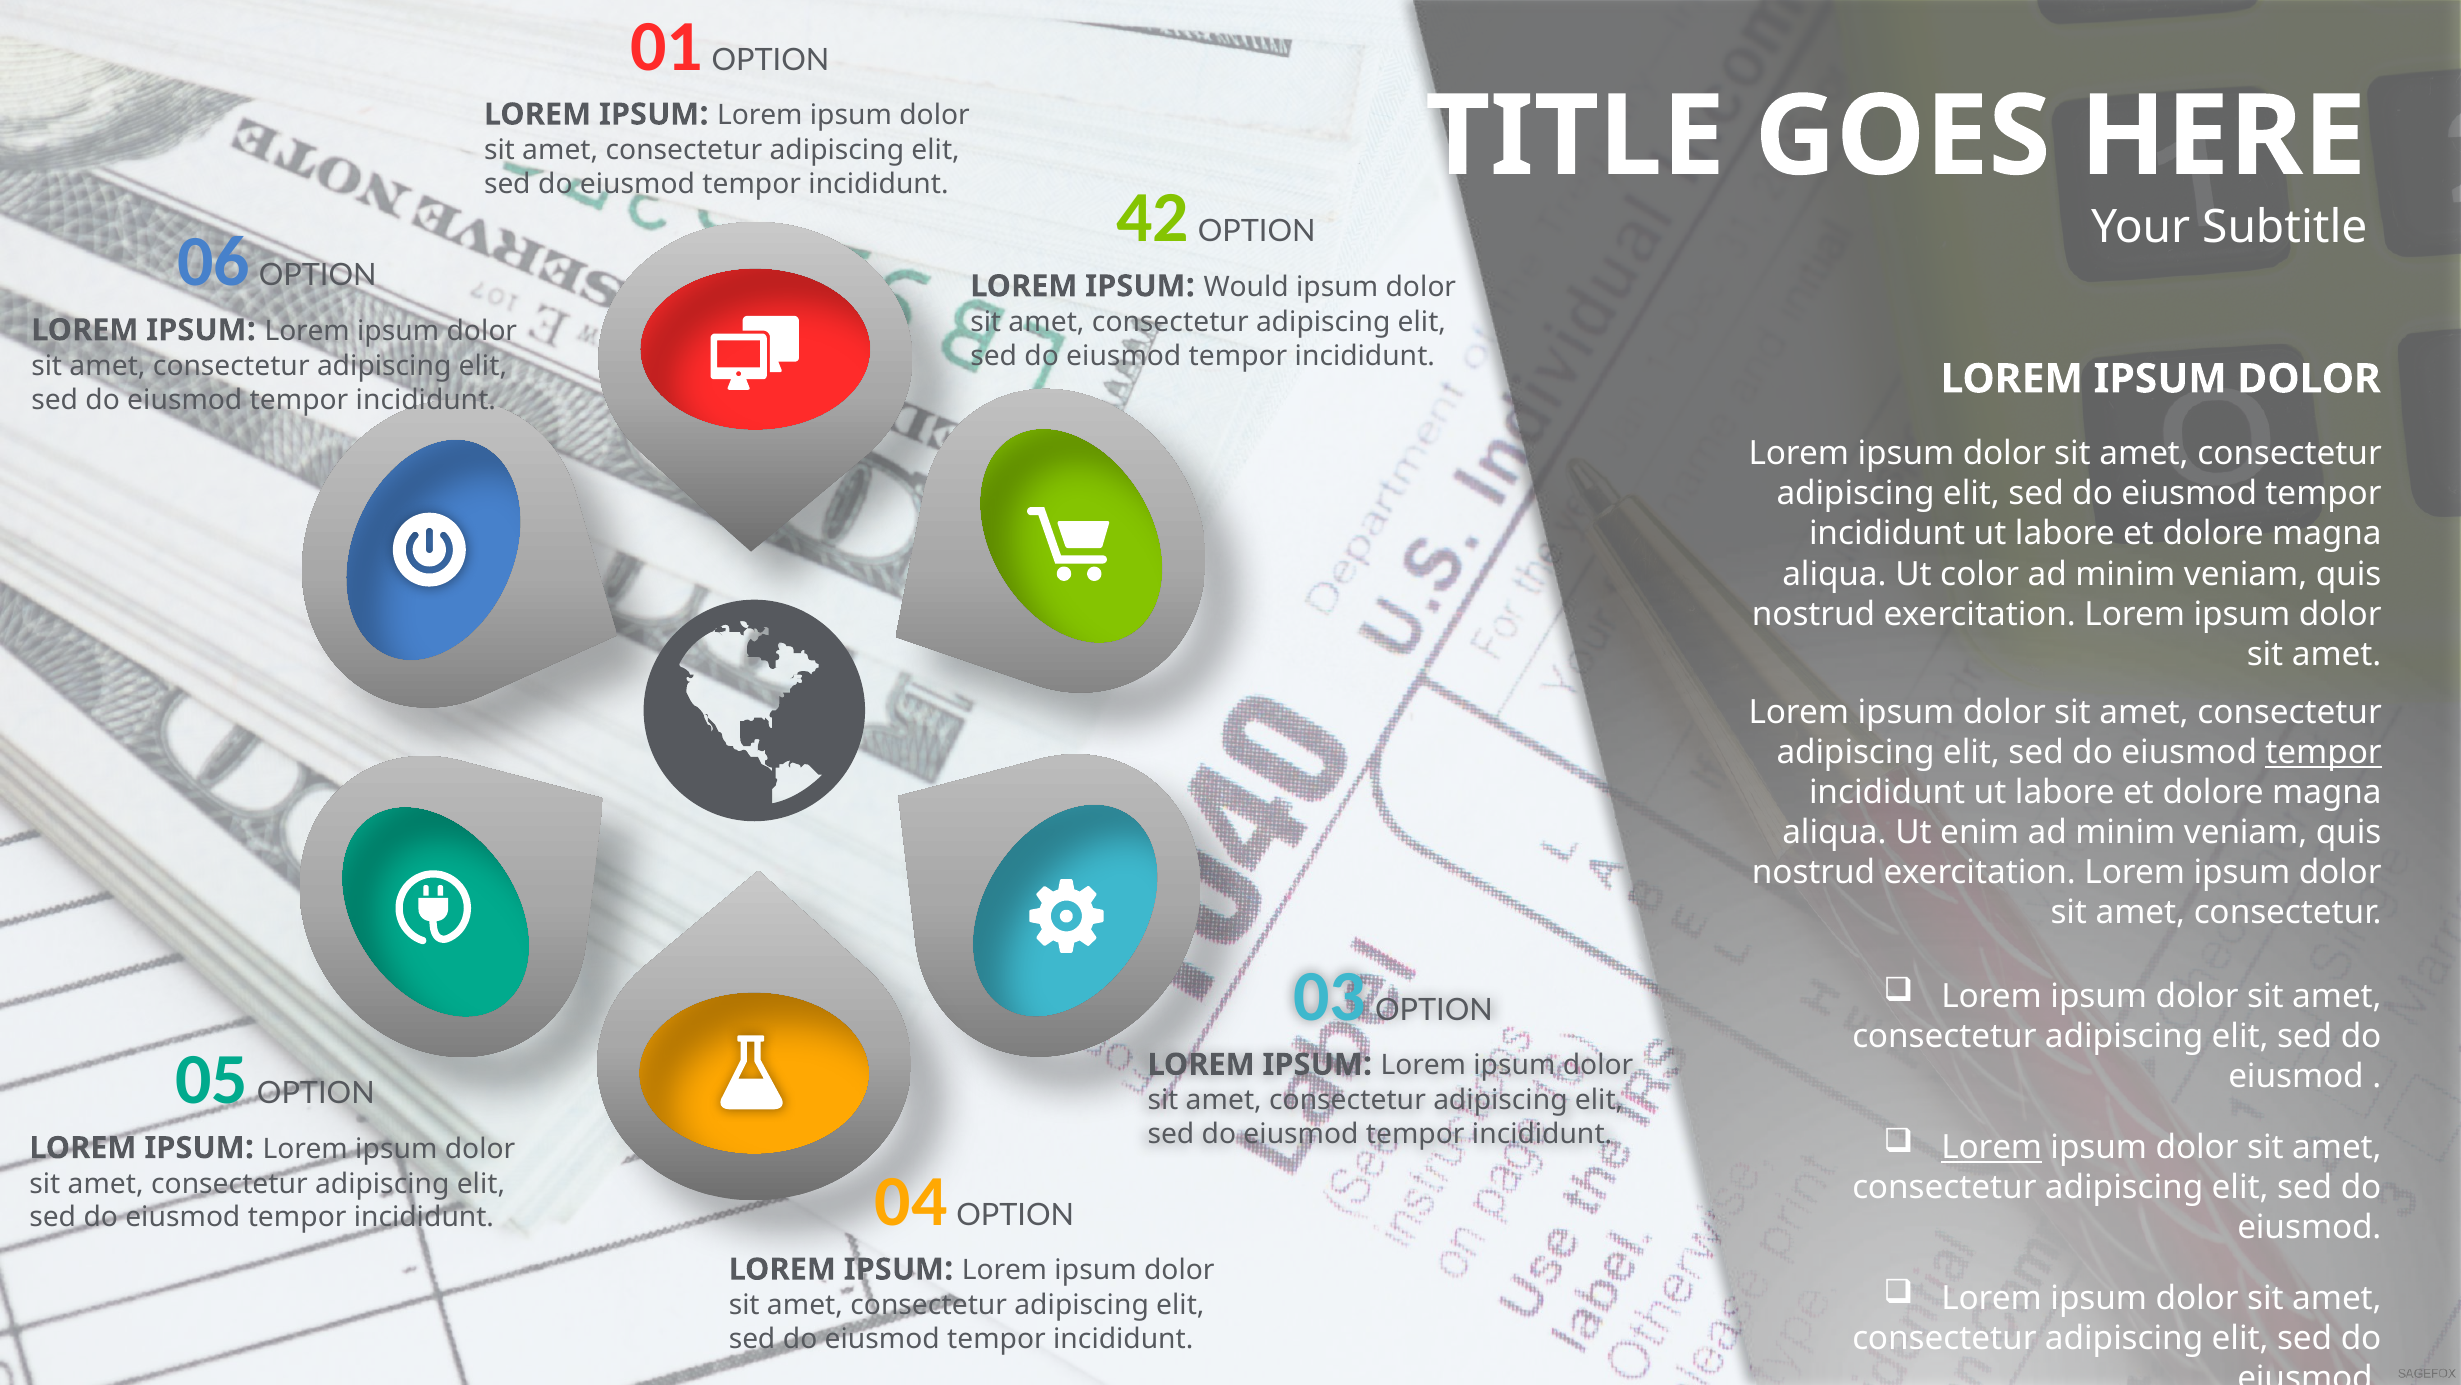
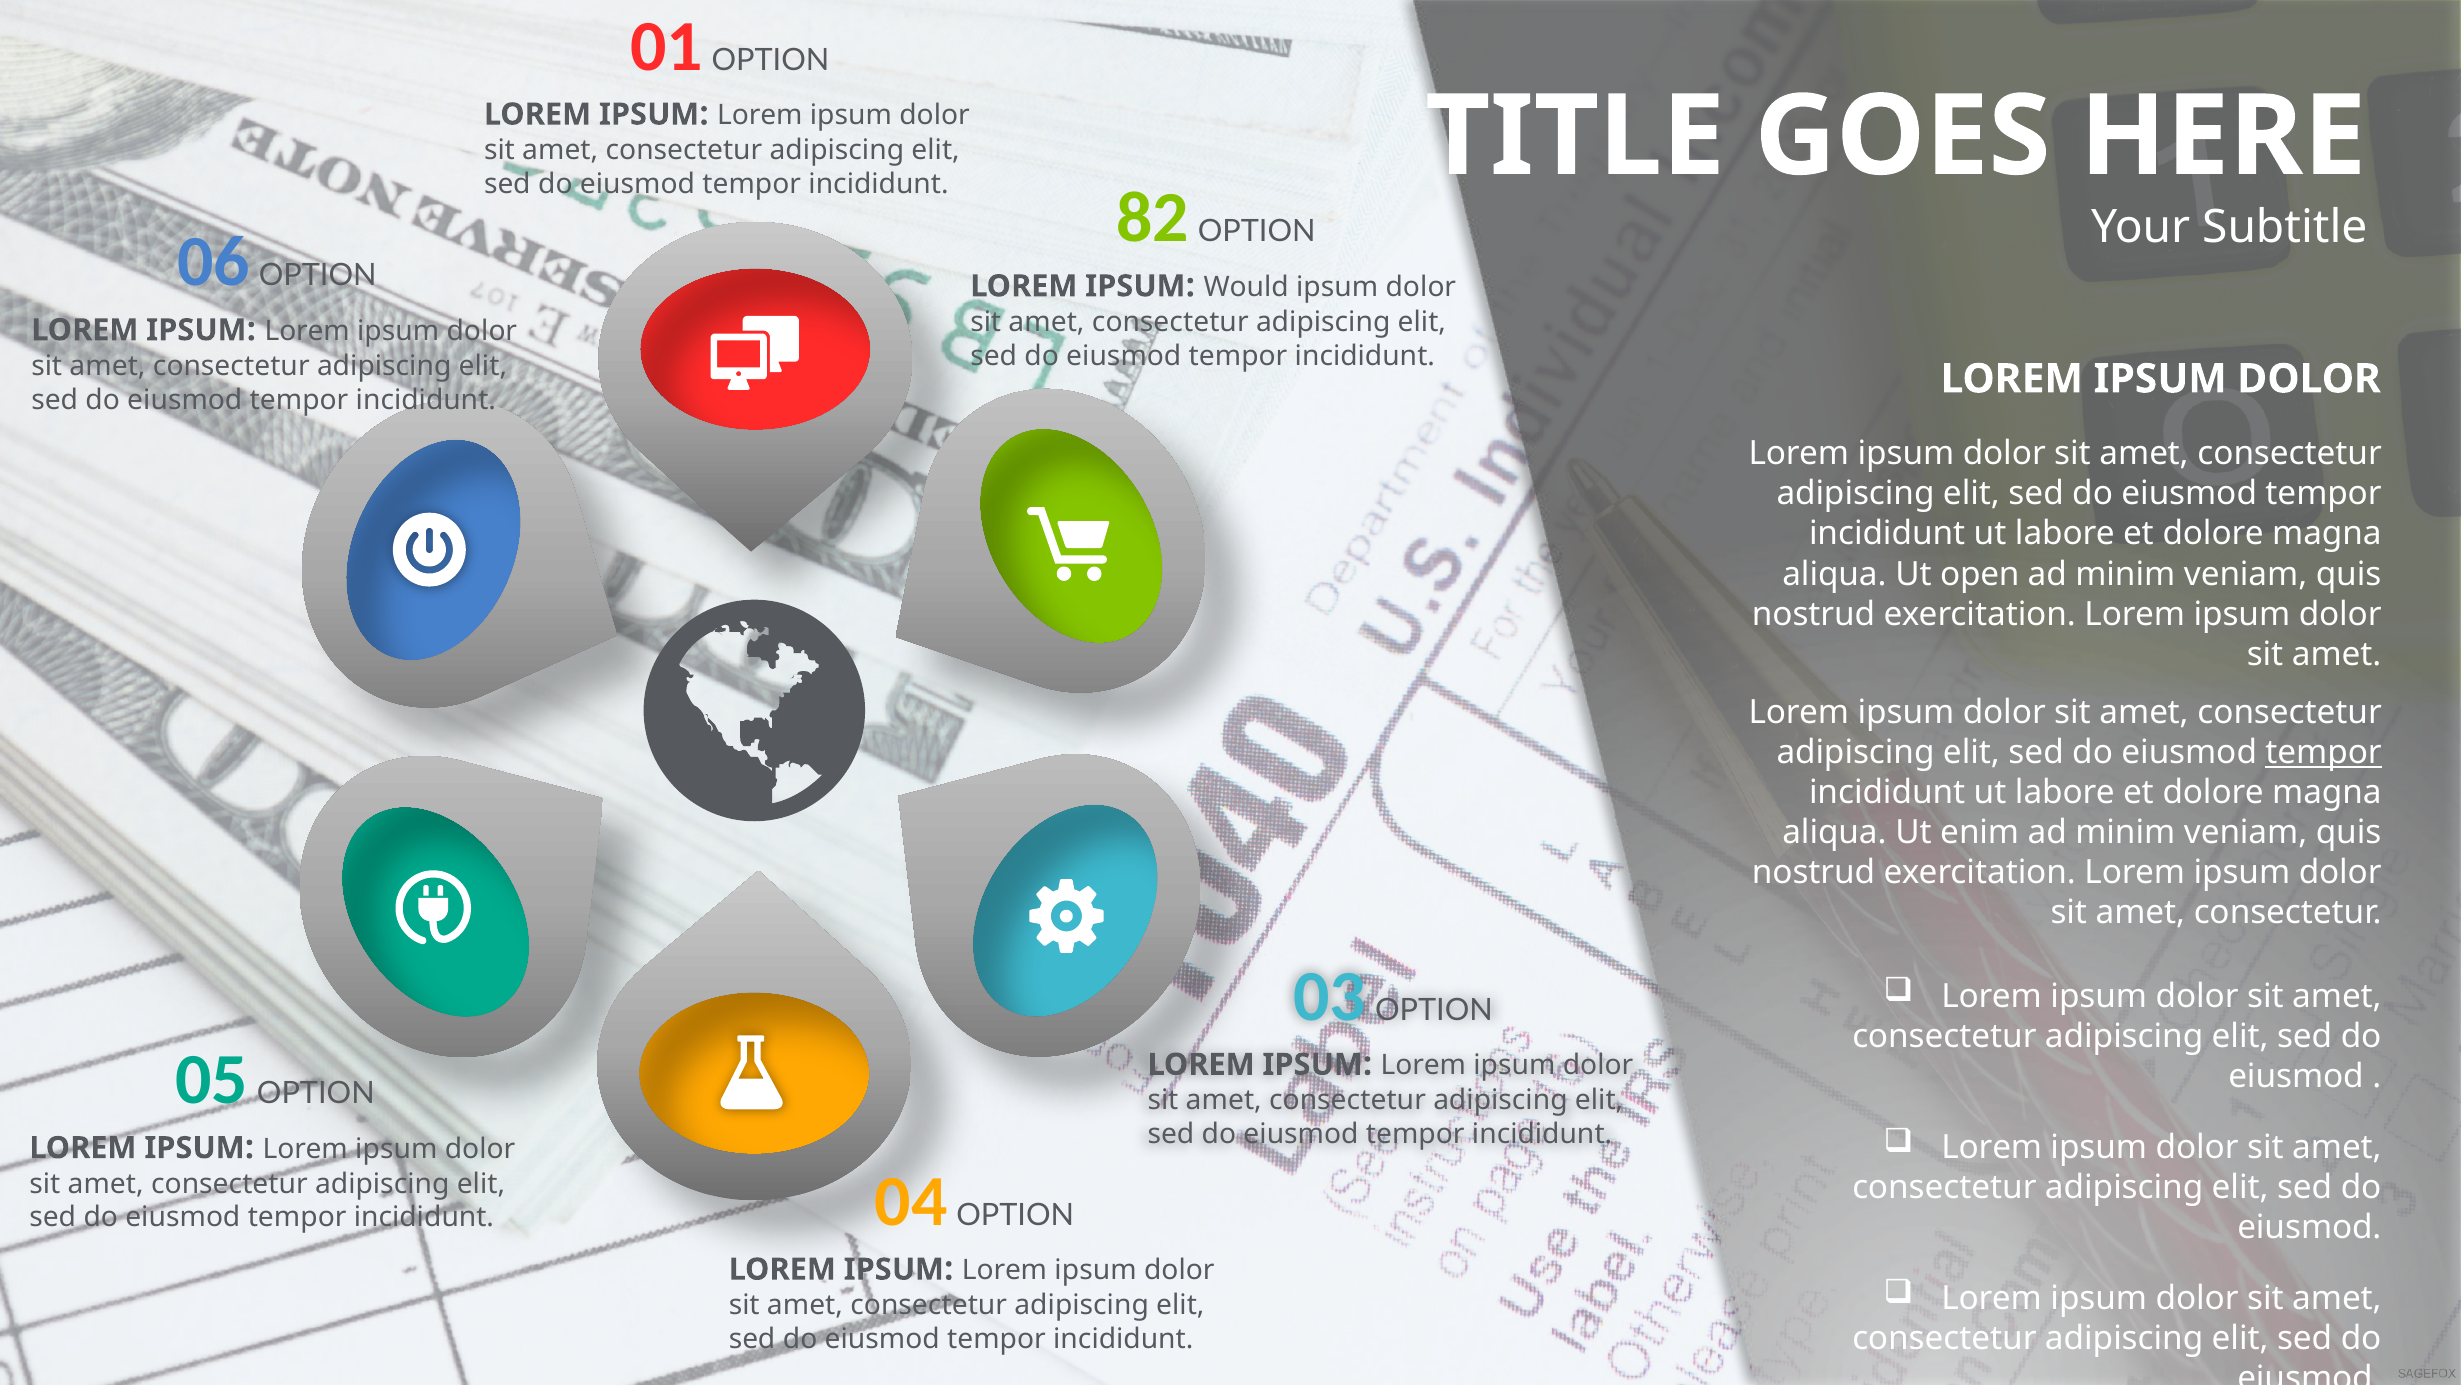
42: 42 -> 82 (1153, 218)
color: color -> open (1980, 574)
Lorem underline: present -> none (1992, 1147)
